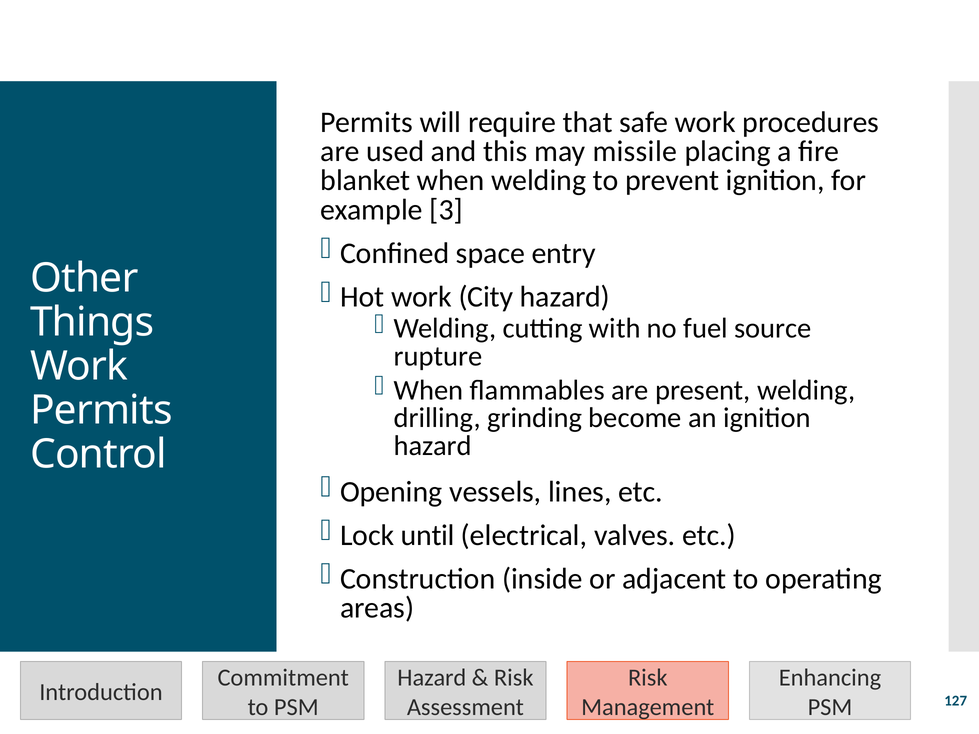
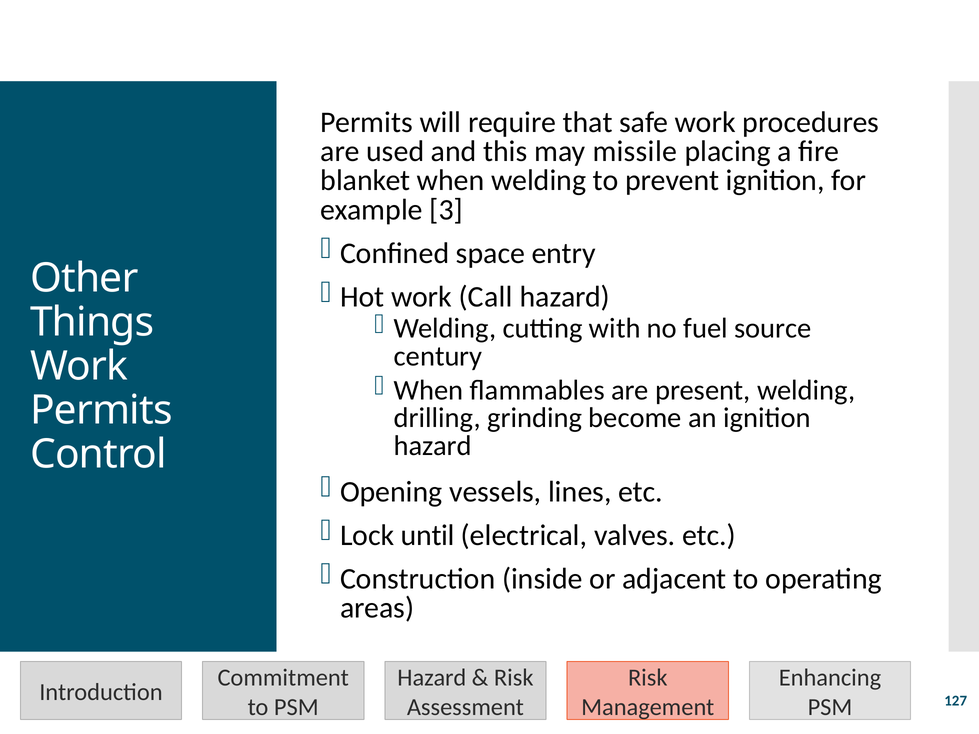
City: City -> Call (486, 297)
rupture: rupture -> century (438, 356)
